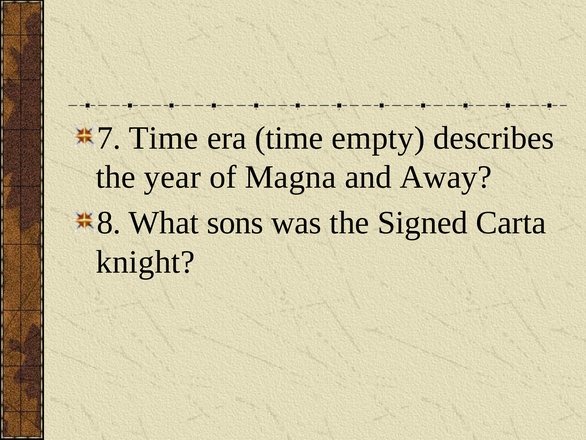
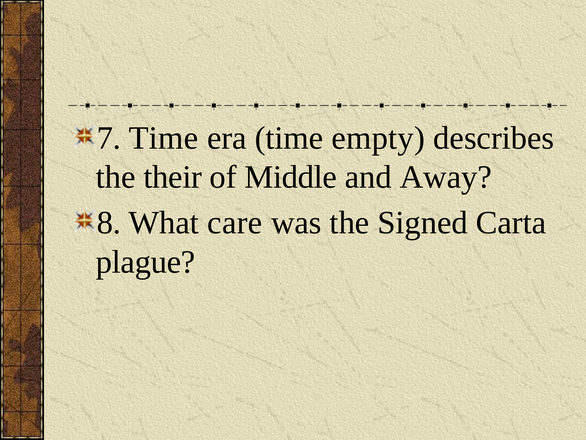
year: year -> their (173, 177)
Magna: Magna -> Middle (291, 177)
sons: sons -> care (235, 223)
knight: knight -> plague (146, 262)
